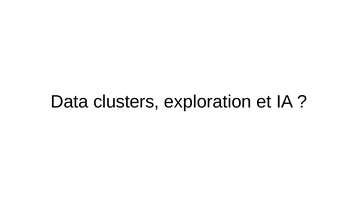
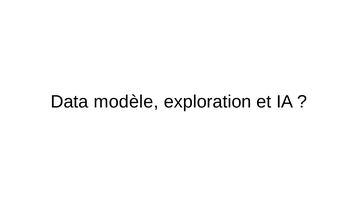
clusters: clusters -> modèle (126, 102)
